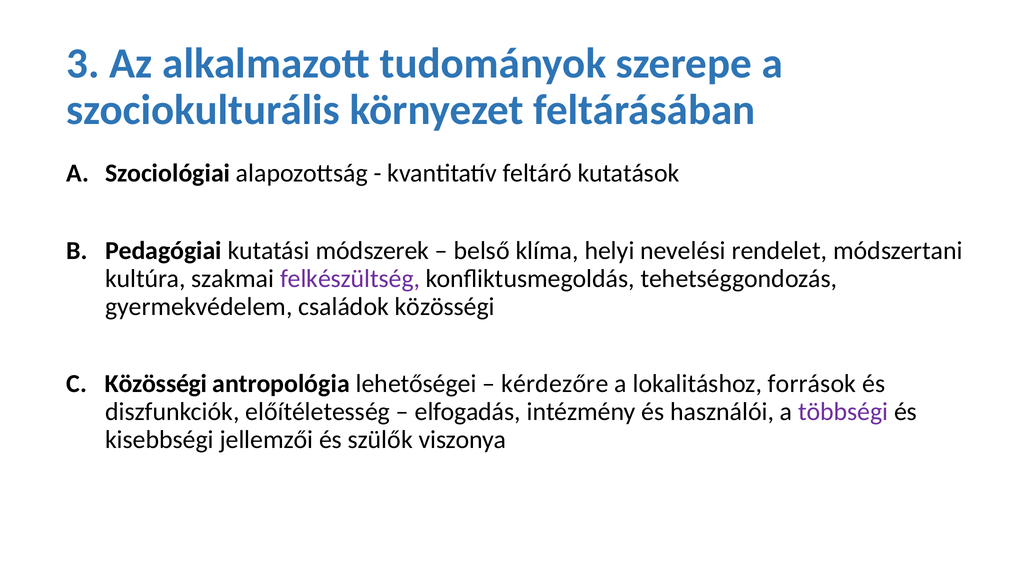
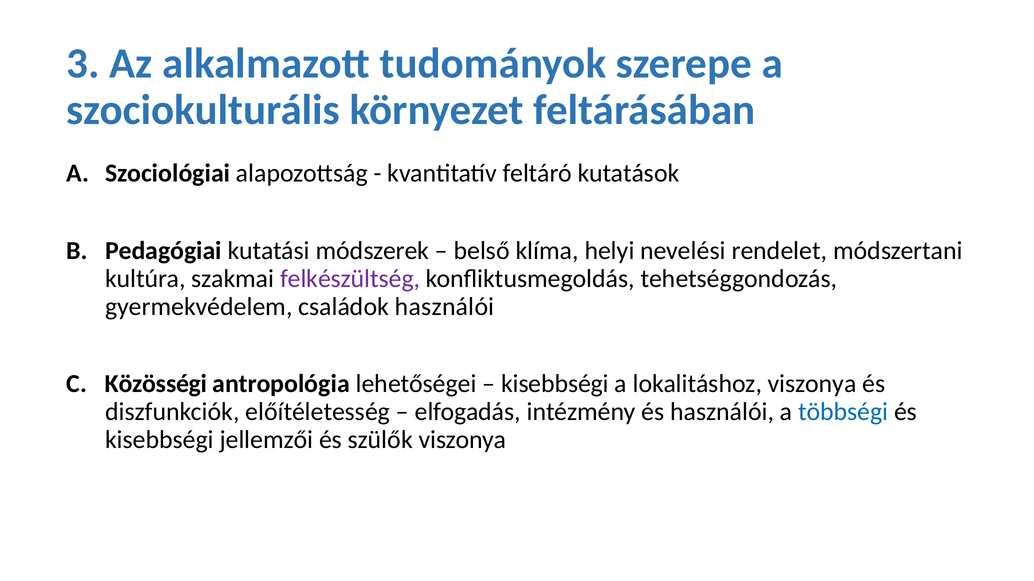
családok közösségi: közösségi -> használói (445, 307)
kérdezőre: kérdezőre -> kisebbségi (555, 384)
lokalitáshoz források: források -> viszonya (812, 384)
többségi colour: purple -> blue (843, 412)
